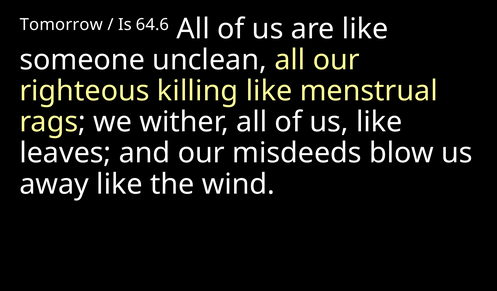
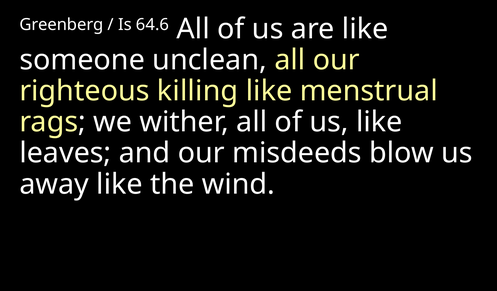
Tomorrow: Tomorrow -> Greenberg (61, 25)
